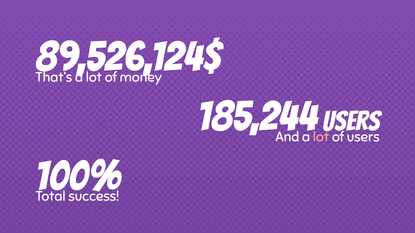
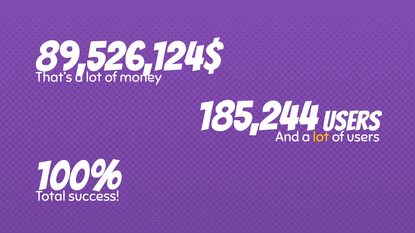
lot colour: pink -> yellow (321, 137)
